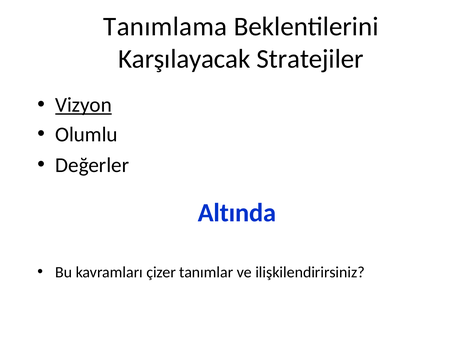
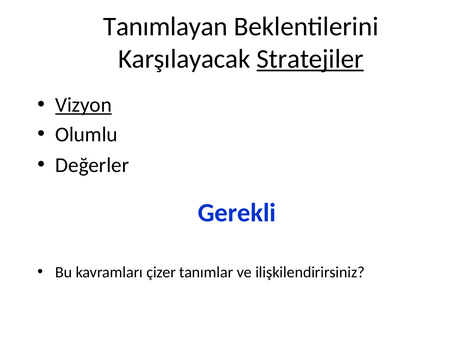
Tanımlama: Tanımlama -> Tanımlayan (165, 27)
Stratejiler underline: none -> present (310, 59)
Altında: Altında -> Gerekli (237, 213)
